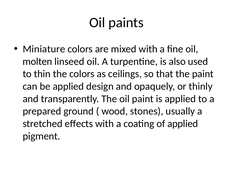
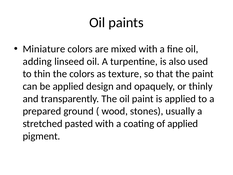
molten: molten -> adding (37, 61)
ceilings: ceilings -> texture (125, 74)
effects: effects -> pasted (79, 124)
